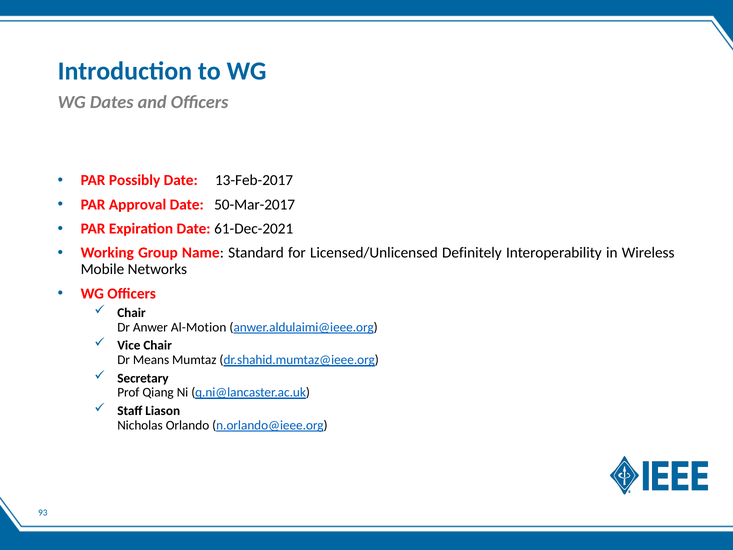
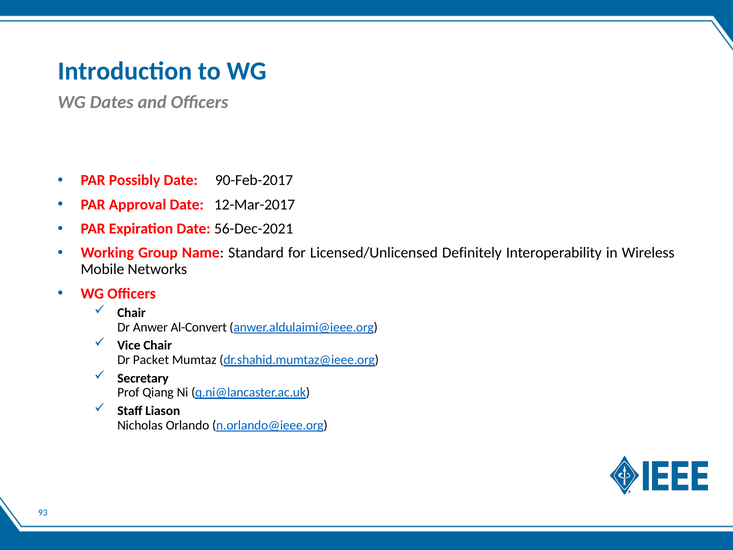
13-Feb-2017: 13-Feb-2017 -> 90-Feb-2017 (254, 180)
50-Mar-2017: 50-Mar-2017 -> 12-Mar-2017 (255, 204)
61-Dec-2021: 61-Dec-2021 -> 56-Dec-2021 (254, 229)
Al-Motion: Al-Motion -> Al-Convert (199, 327)
Means: Means -> Packet (151, 360)
